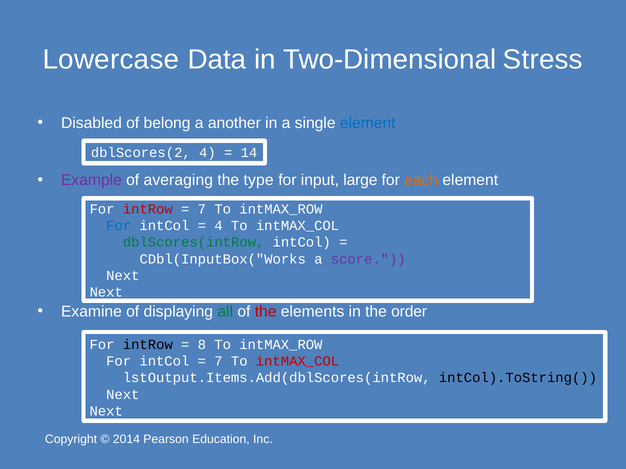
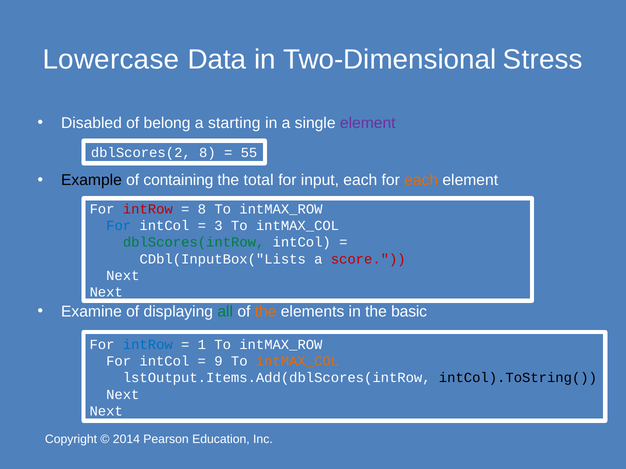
another: another -> starting (234, 123)
element colour: blue -> purple (368, 123)
dblScores(2 4: 4 -> 8 (207, 153)
14: 14 -> 55 (249, 153)
Example colour: purple -> black (91, 180)
averaging: averaging -> containing (178, 180)
type: type -> total (259, 180)
input large: large -> each (360, 180)
7: 7 -> 8 (202, 209)
4: 4 -> 3 (218, 226)
CDbl(InputBox("Works: CDbl(InputBox("Works -> CDbl(InputBox("Lists (223, 259)
score colour: purple -> red (368, 259)
the colour: red -> orange (266, 312)
order: order -> basic (409, 312)
intRow colour: black -> blue (148, 345)
8: 8 -> 1 (202, 345)
7: 7 -> 9 (218, 362)
intMAX_COL colour: red -> orange (297, 362)
